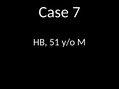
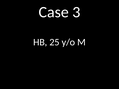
7: 7 -> 3 (76, 12)
51: 51 -> 25 (54, 42)
